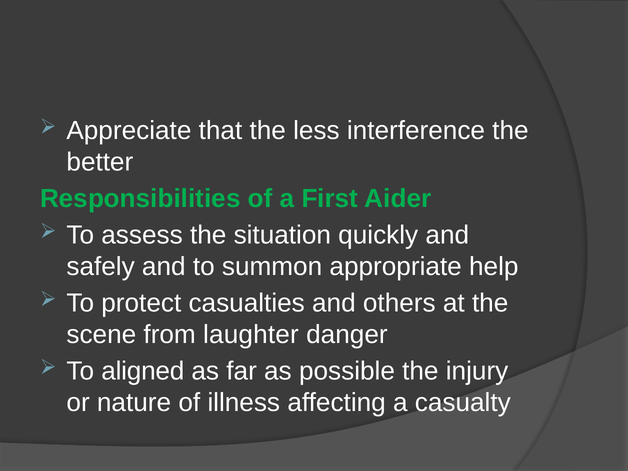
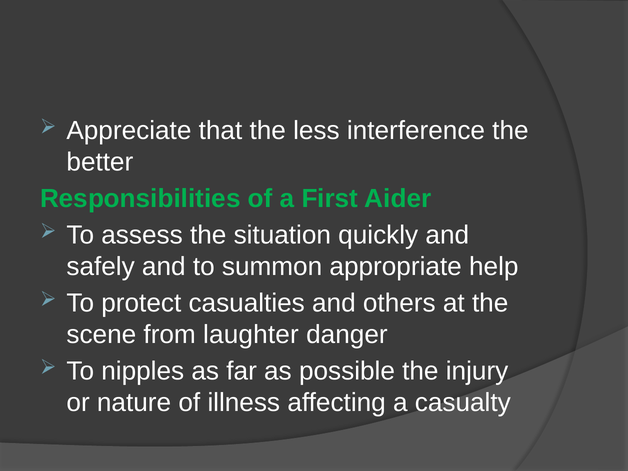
aligned: aligned -> nipples (143, 371)
